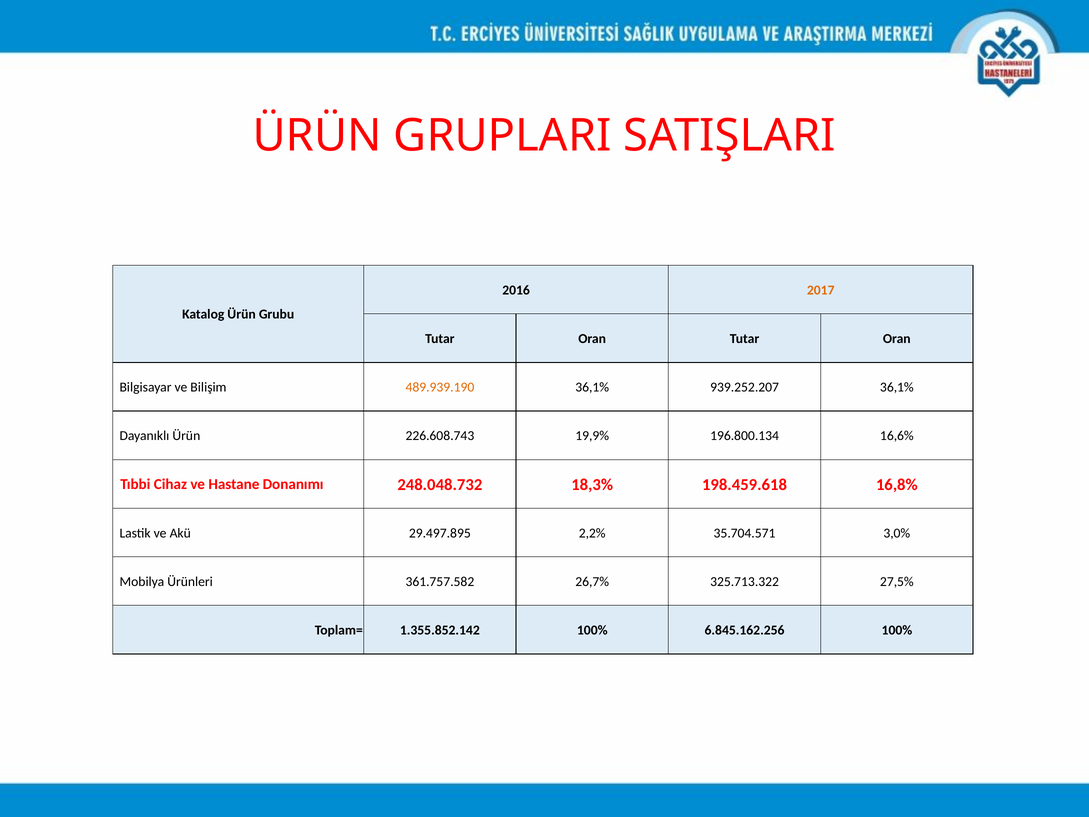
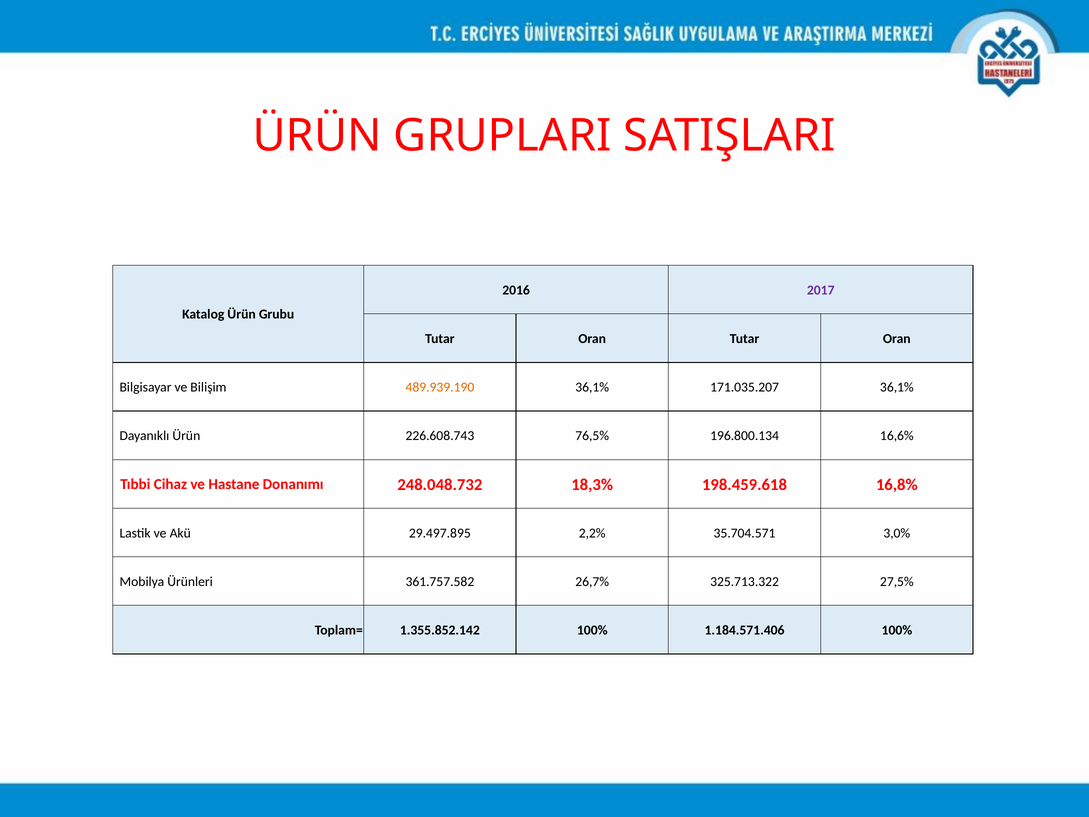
2017 colour: orange -> purple (821, 290)
939.252.207: 939.252.207 -> 171.035.207 (745, 387)
19,9%: 19,9% -> 76,5% (592, 436)
6.845.162.256: 6.845.162.256 -> 1.184.571.406 (745, 630)
